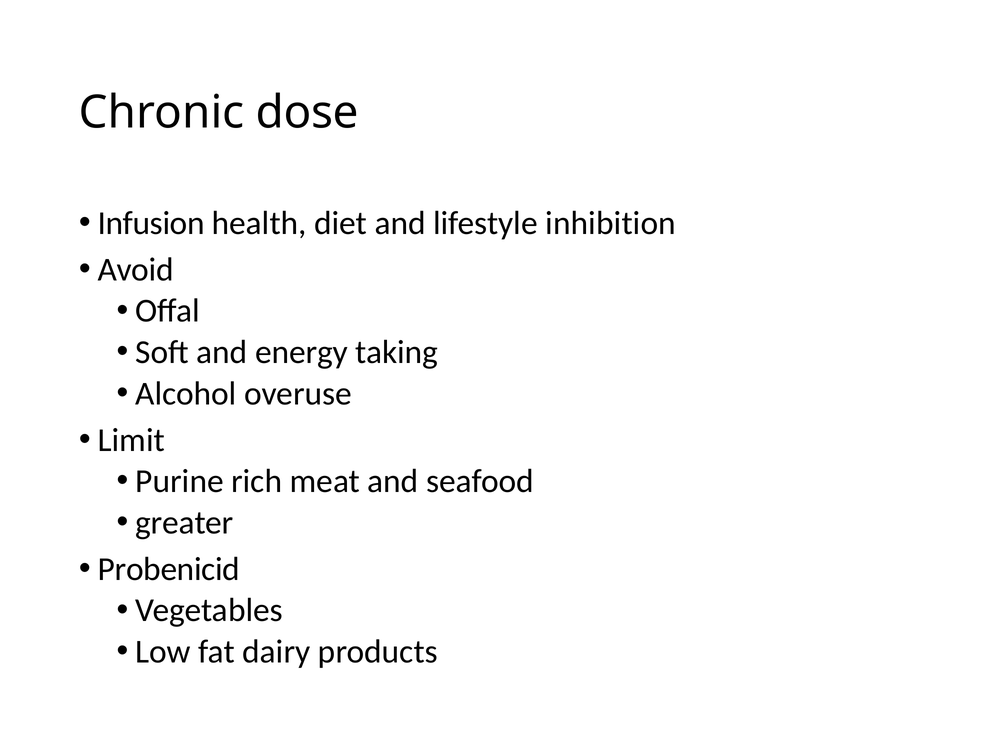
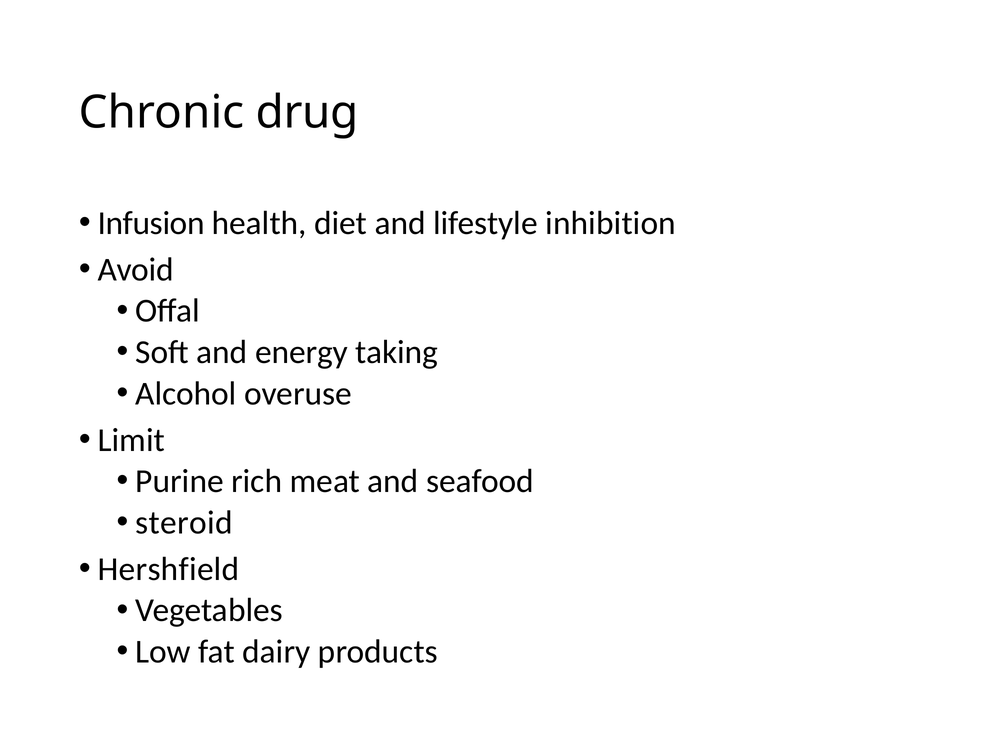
dose: dose -> drug (307, 112)
greater: greater -> steroid (184, 523)
Probenicid: Probenicid -> Hershfield (169, 569)
